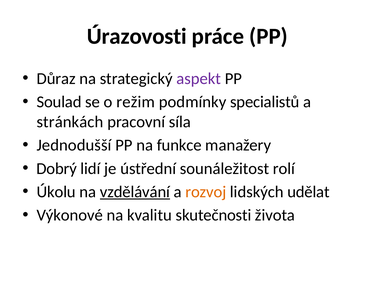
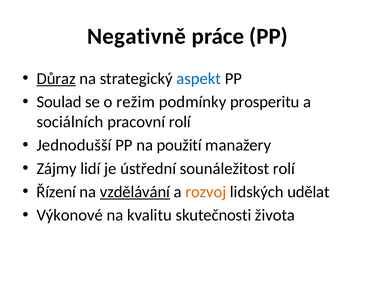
Úrazovosti: Úrazovosti -> Negativně (137, 36)
Důraz underline: none -> present (56, 79)
aspekt colour: purple -> blue (199, 79)
specialistů: specialistů -> prosperitu (265, 102)
stránkách: stránkách -> sociálních (70, 122)
pracovní síla: síla -> rolí (180, 122)
funkce: funkce -> použití (179, 145)
Dobrý: Dobrý -> Zájmy (57, 169)
Úkolu: Úkolu -> Řízení (56, 192)
